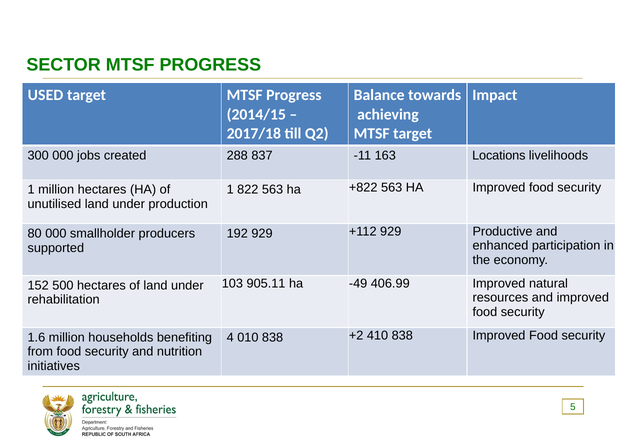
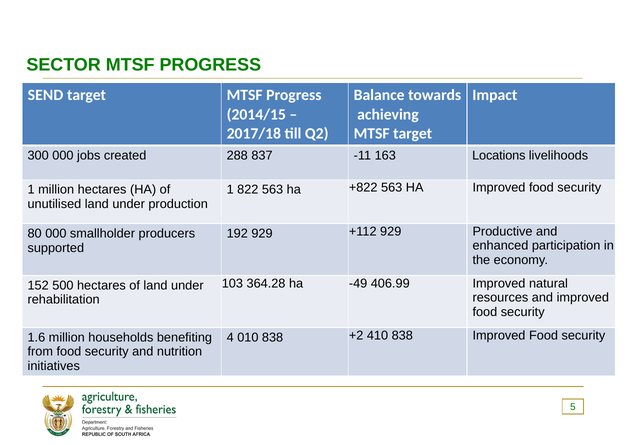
USED: USED -> SEND (45, 95)
905.11: 905.11 -> 364.28 (266, 283)
